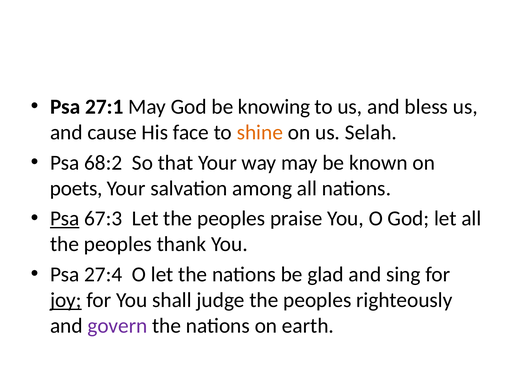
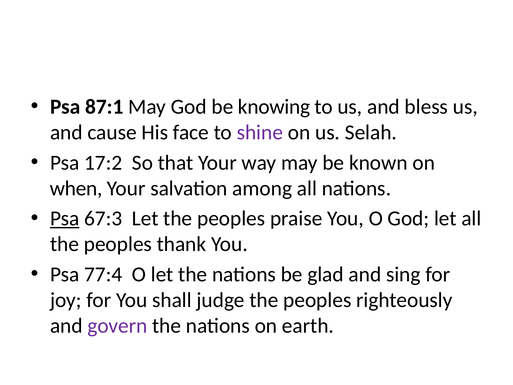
27:1: 27:1 -> 87:1 (104, 107)
shine colour: orange -> purple (260, 132)
68:2: 68:2 -> 17:2 (103, 163)
poets: poets -> when (76, 188)
27:4: 27:4 -> 77:4 (103, 274)
joy underline: present -> none (66, 300)
